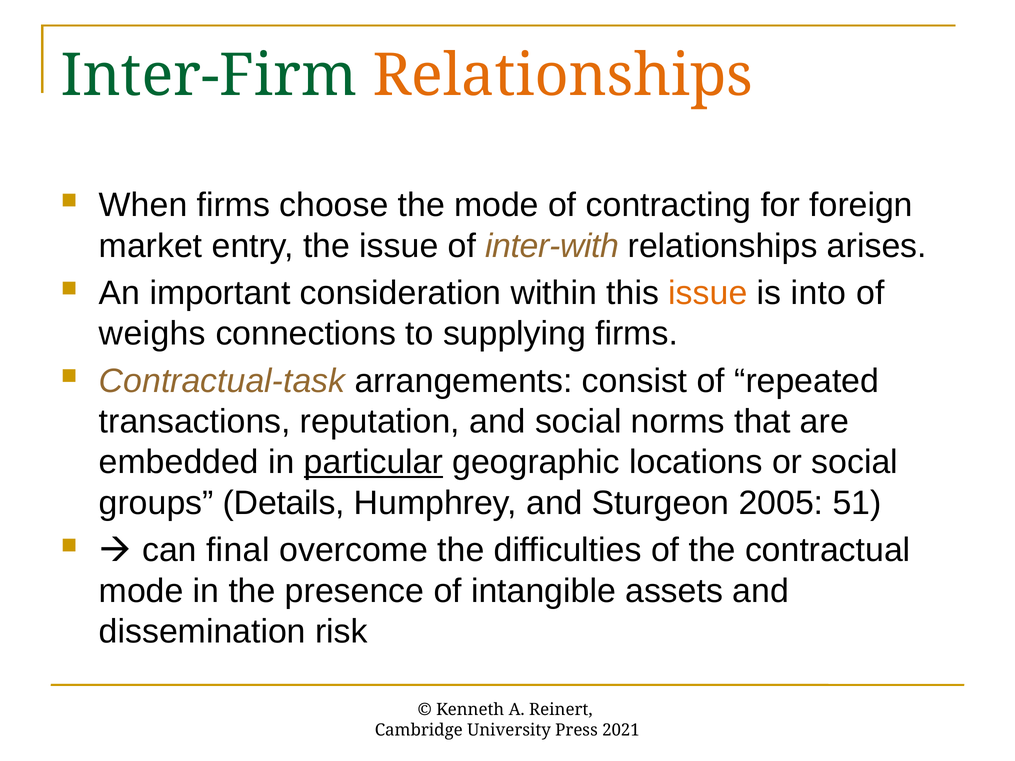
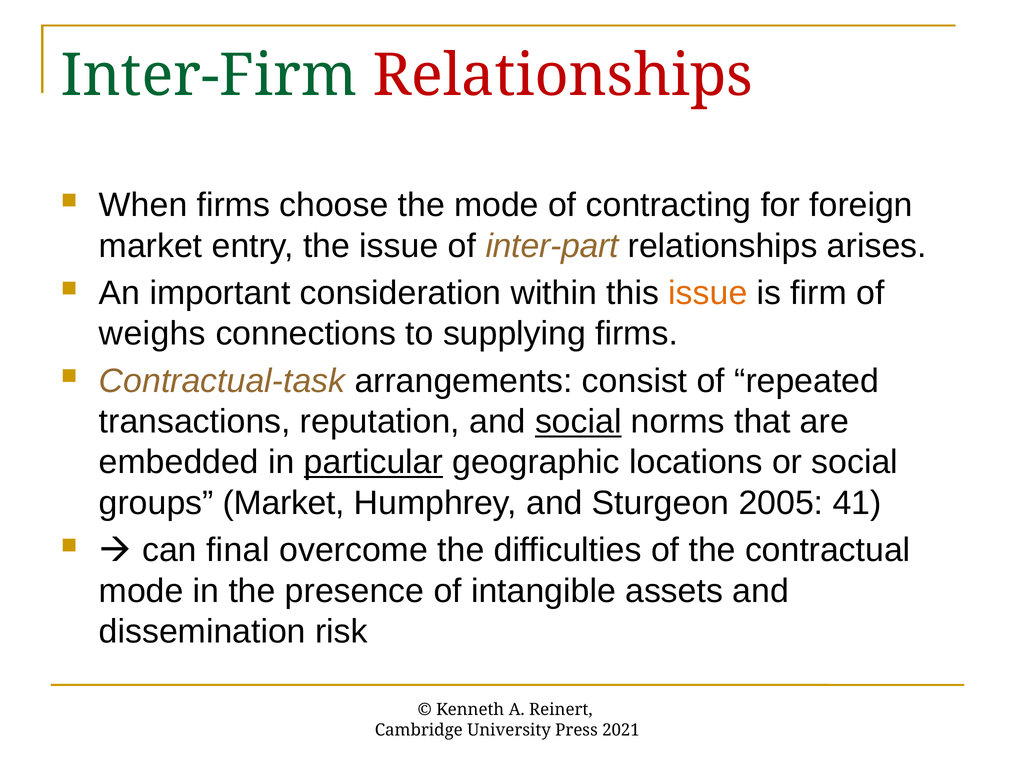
Relationships colour: orange -> red (563, 76)
inter-with: inter-with -> inter-part (552, 246)
into: into -> firm (819, 293)
social underline: none -> present (578, 422)
groups Details: Details -> Market (284, 503)
51: 51 -> 41 (857, 503)
